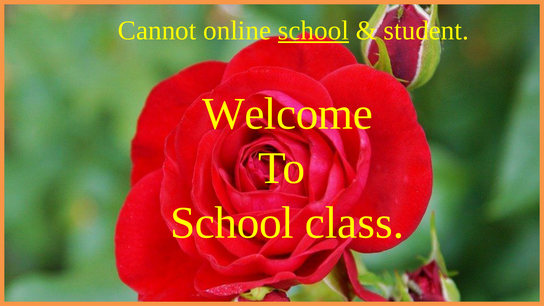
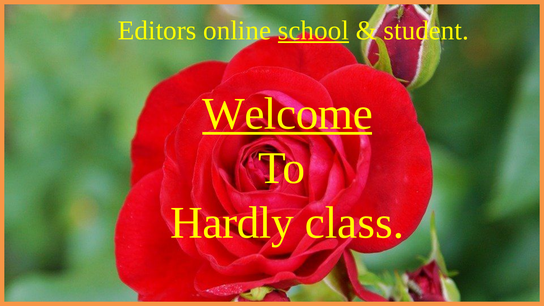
Cannot: Cannot -> Editors (157, 30)
Welcome underline: none -> present (287, 114)
School: School -> Hardly (232, 223)
